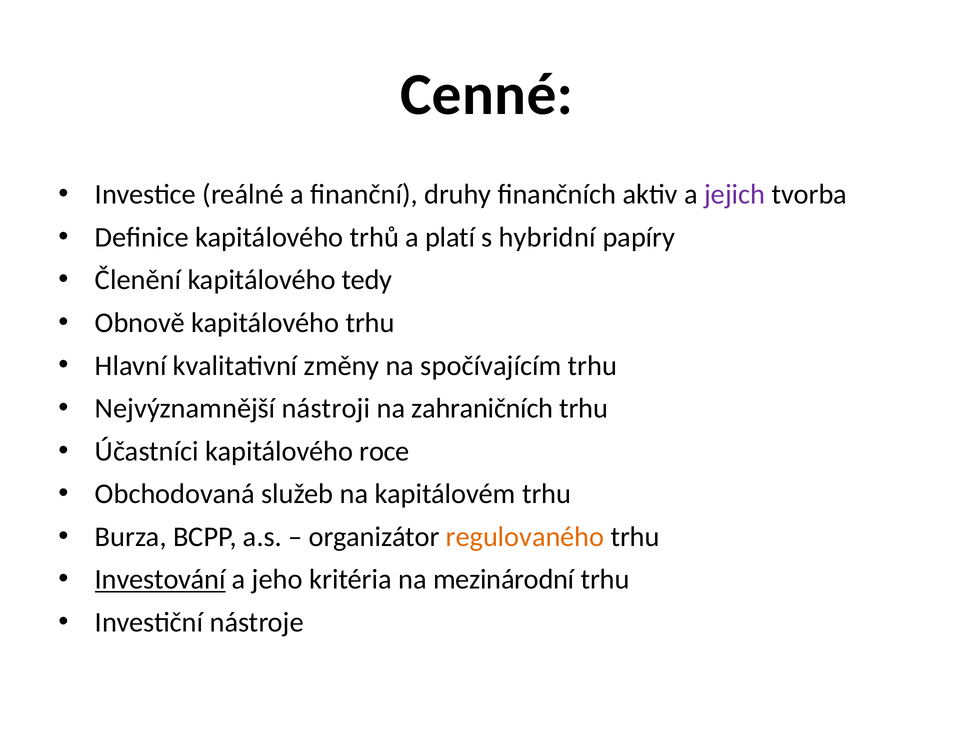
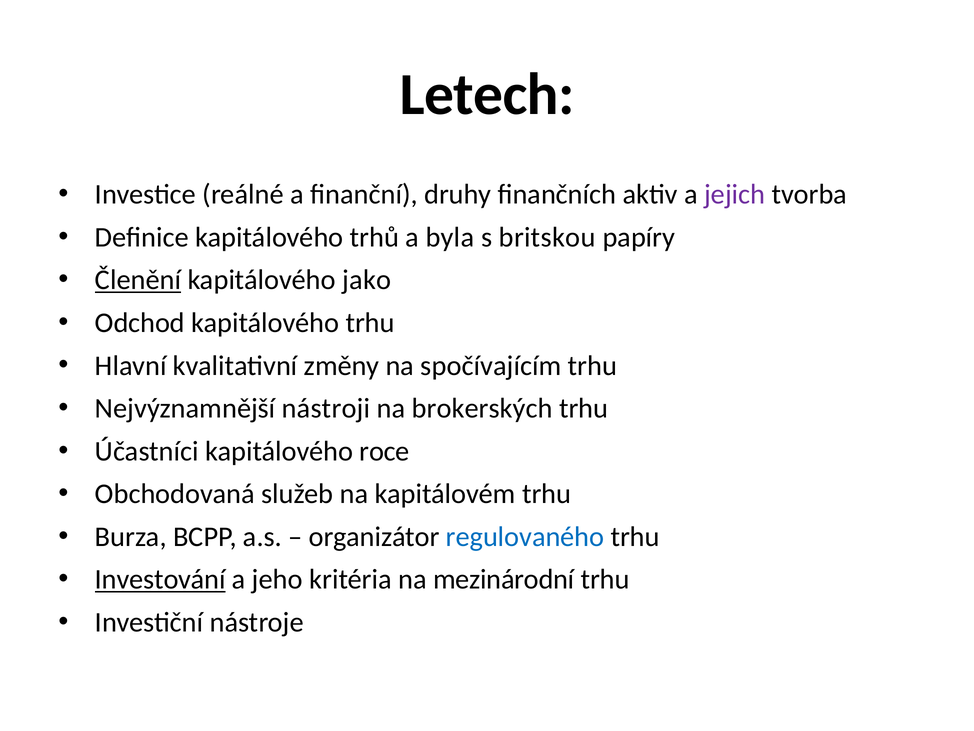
Cenné: Cenné -> Letech (487, 94)
platí: platí -> byla (450, 237)
hybridní: hybridní -> britskou (547, 237)
Členění underline: none -> present (138, 280)
tedy: tedy -> jako (367, 280)
Obnově: Obnově -> Odchod (140, 323)
zahraničních: zahraničních -> brokerských (482, 408)
regulovaného colour: orange -> blue (525, 536)
